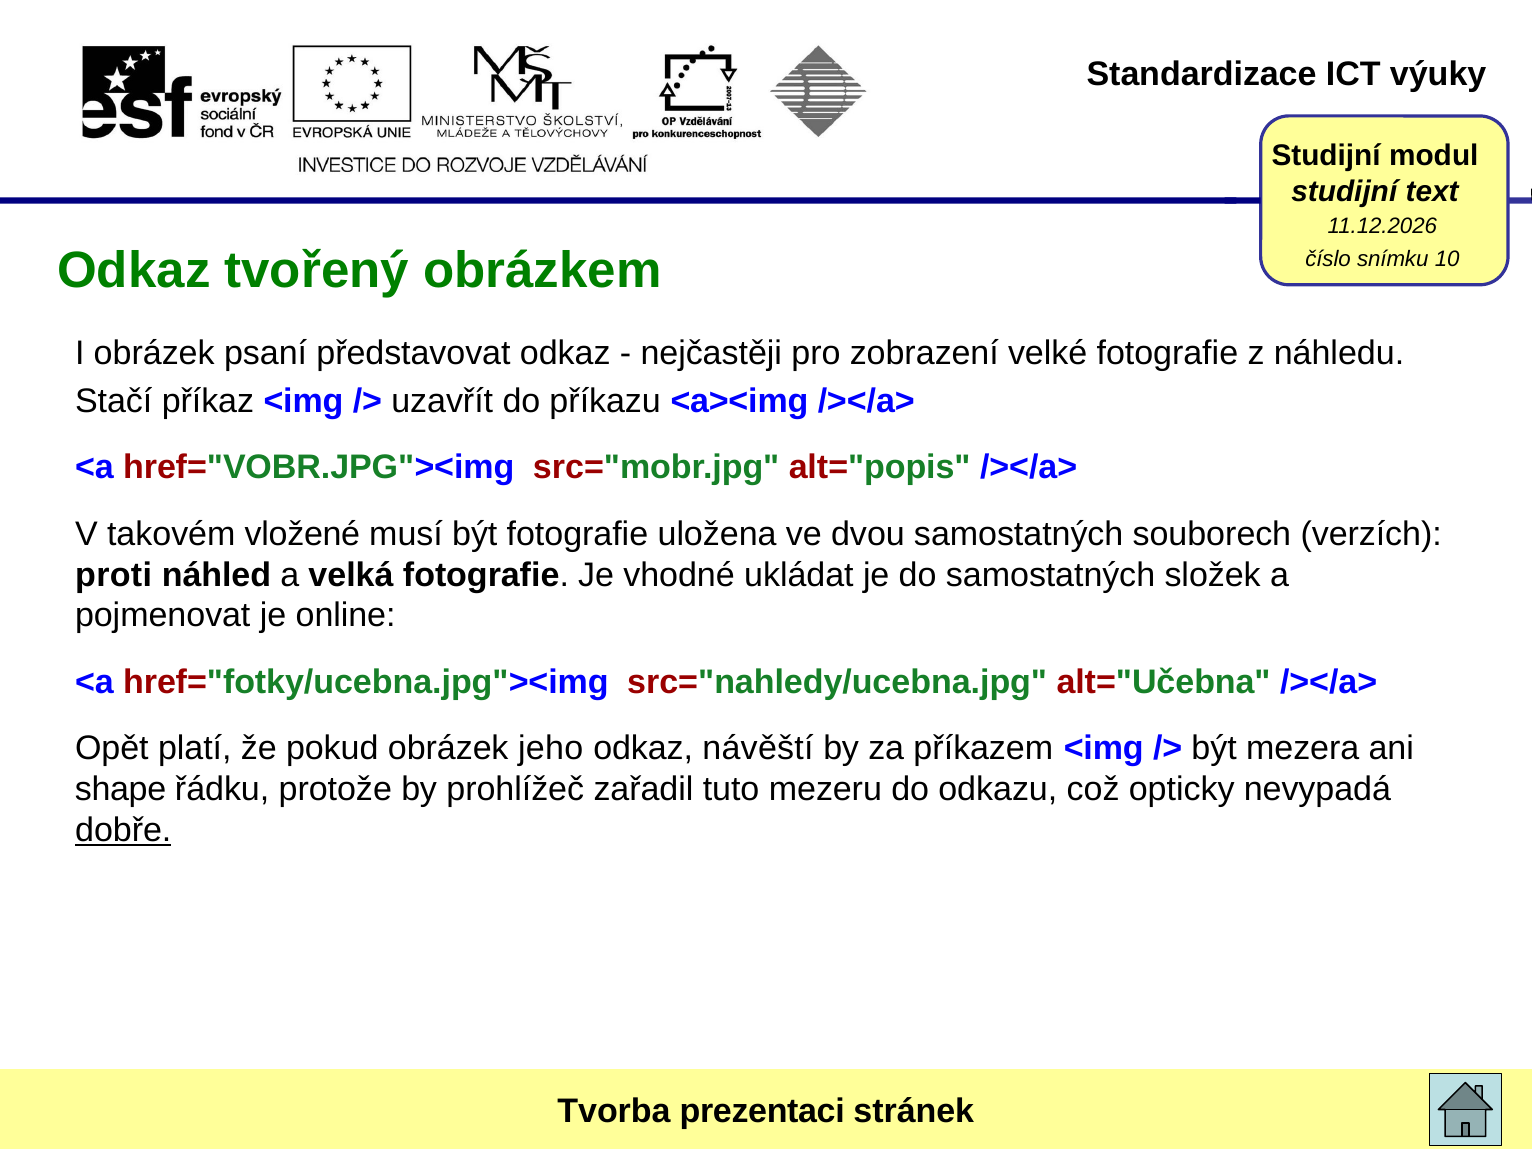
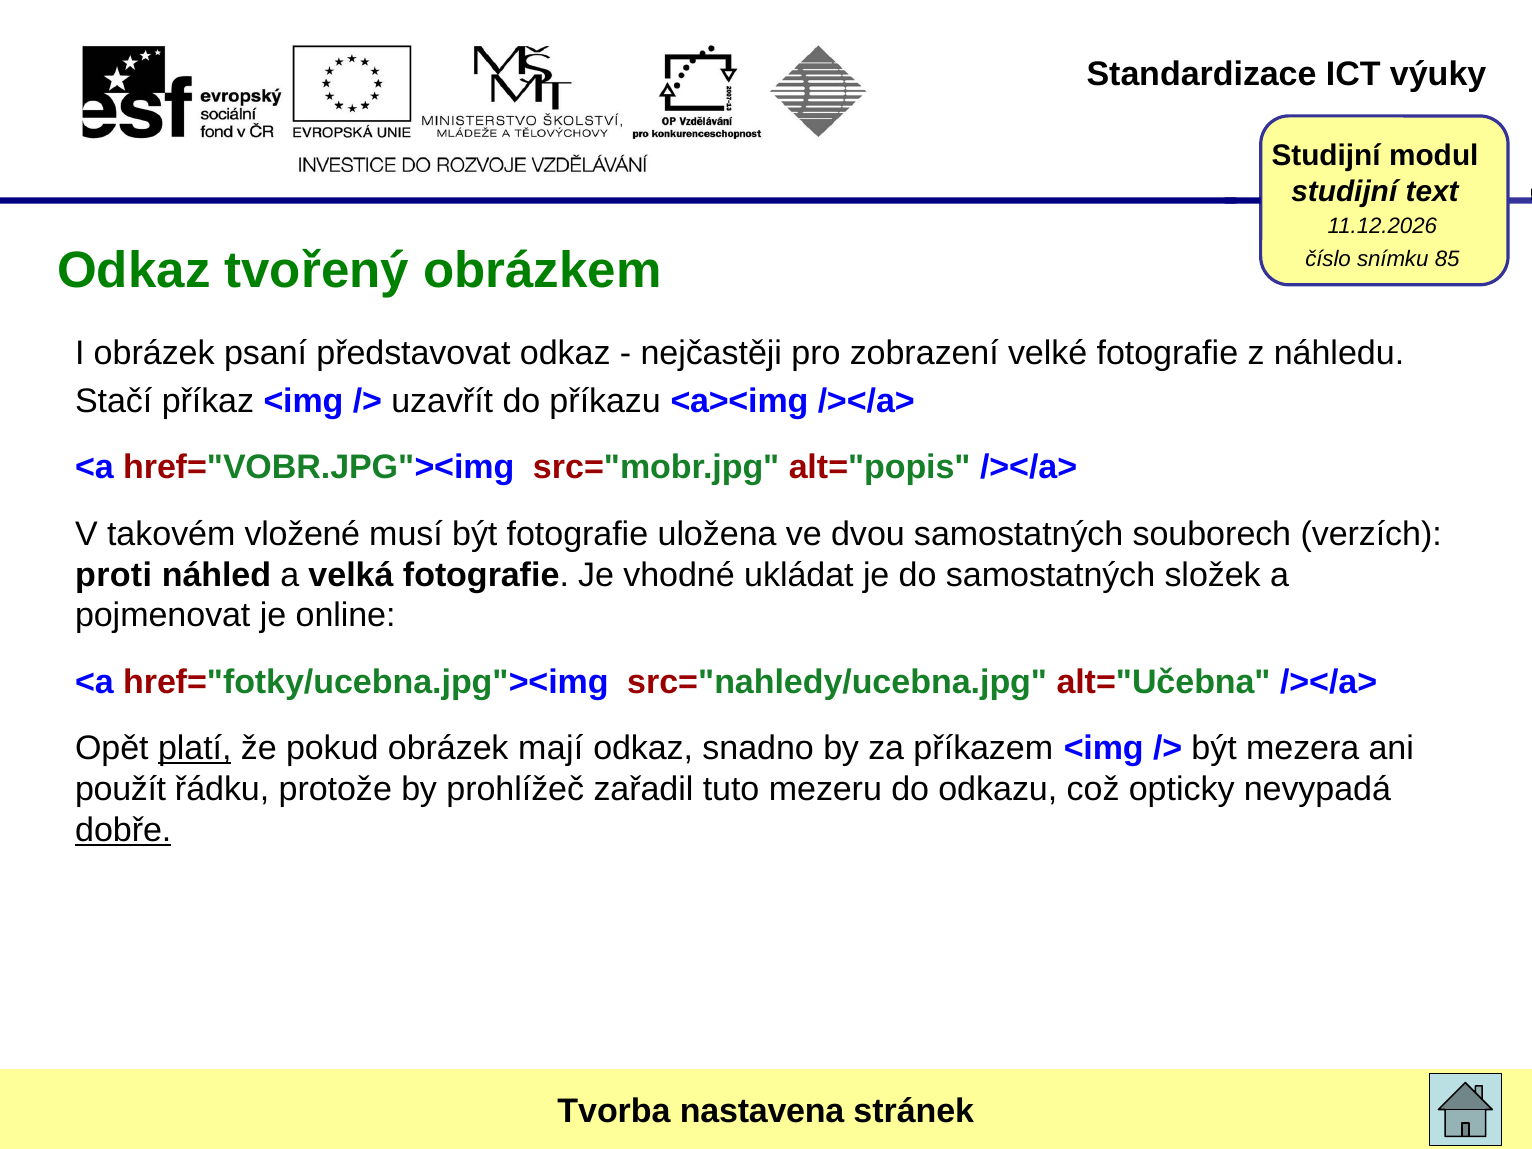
10: 10 -> 85 (1447, 259)
platí underline: none -> present (195, 748)
jeho: jeho -> mají (551, 748)
návěští: návěští -> snadno (758, 748)
shape: shape -> použít (121, 789)
prezentaci: prezentaci -> nastavena (762, 1111)
